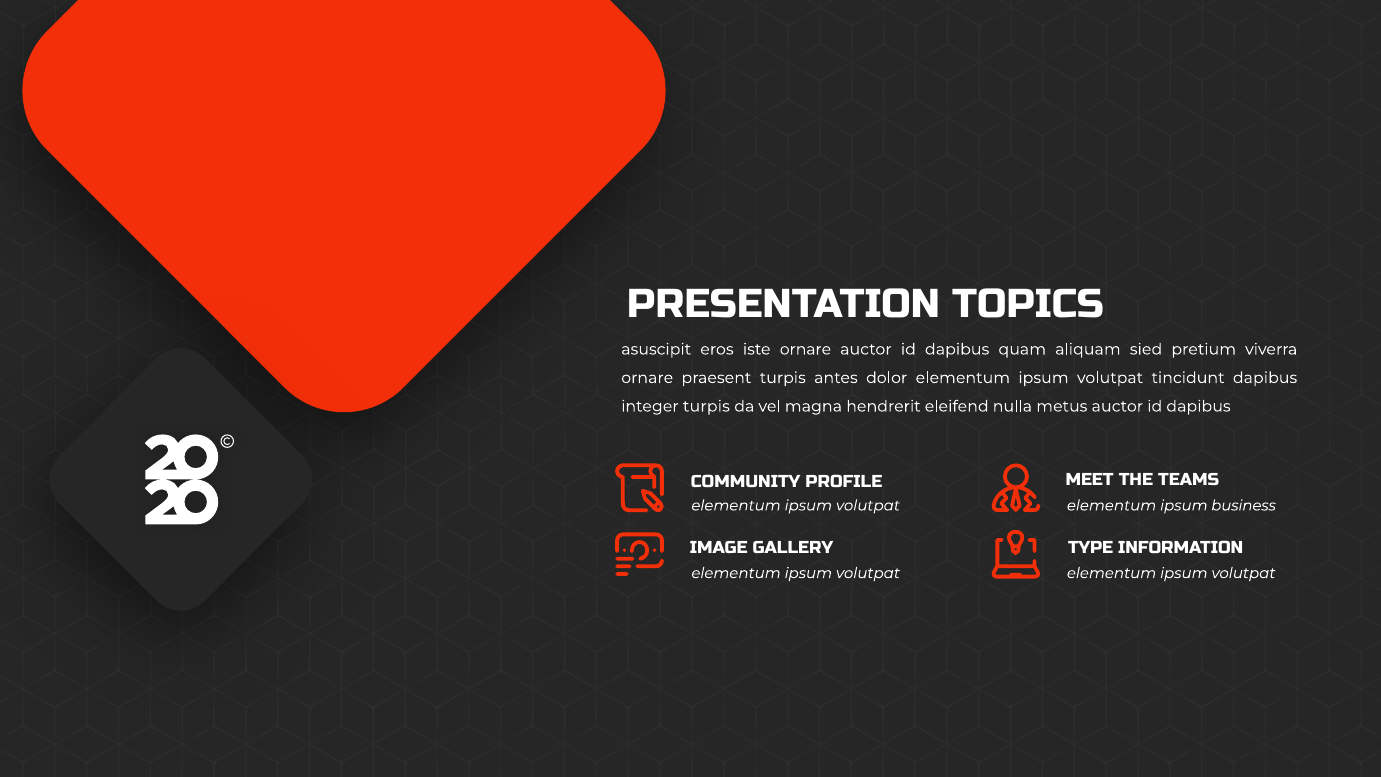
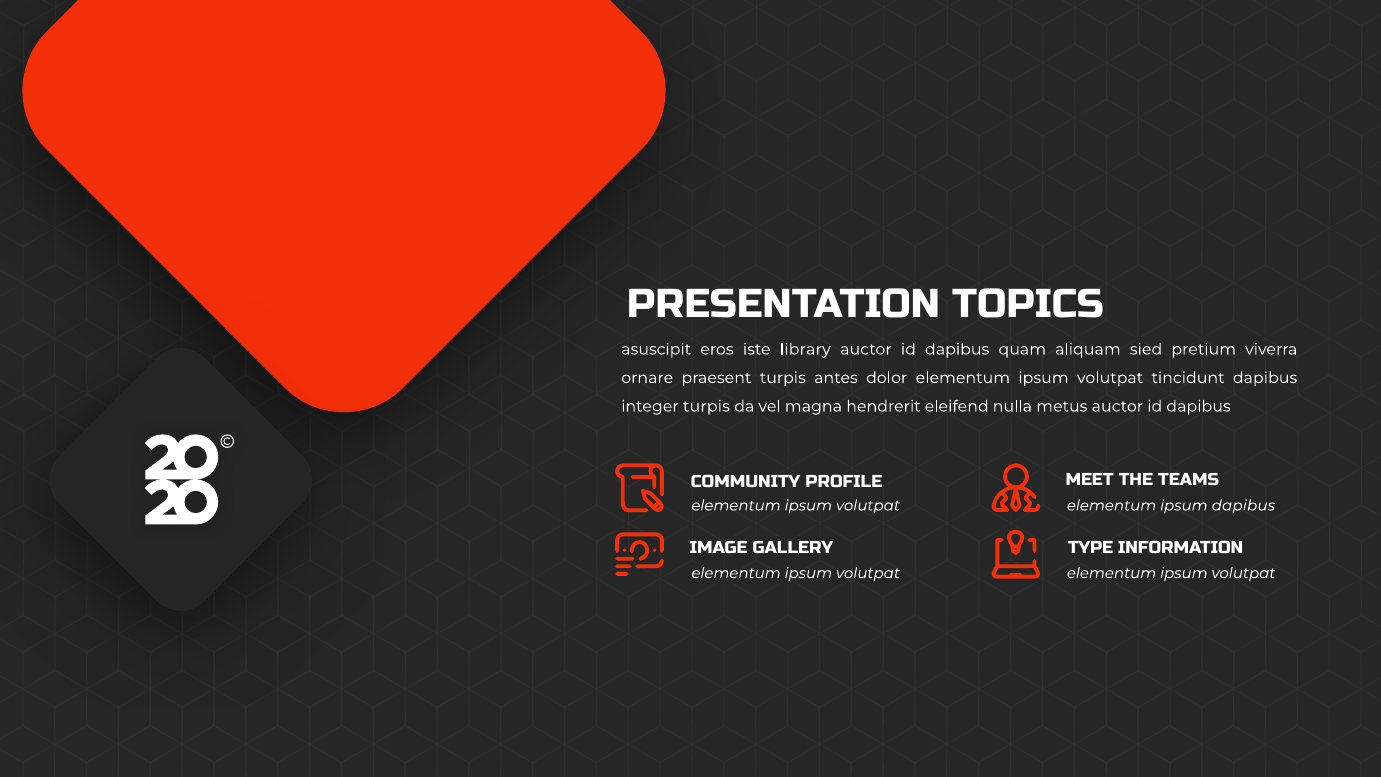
iste ornare: ornare -> library (805, 349)
ipsum business: business -> dapibus (1243, 505)
